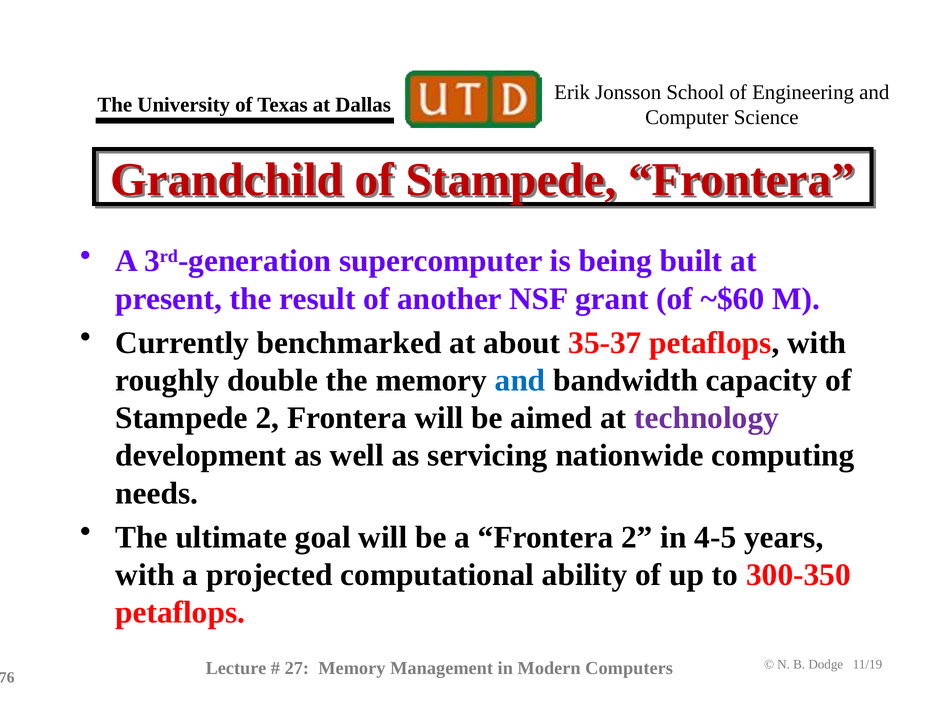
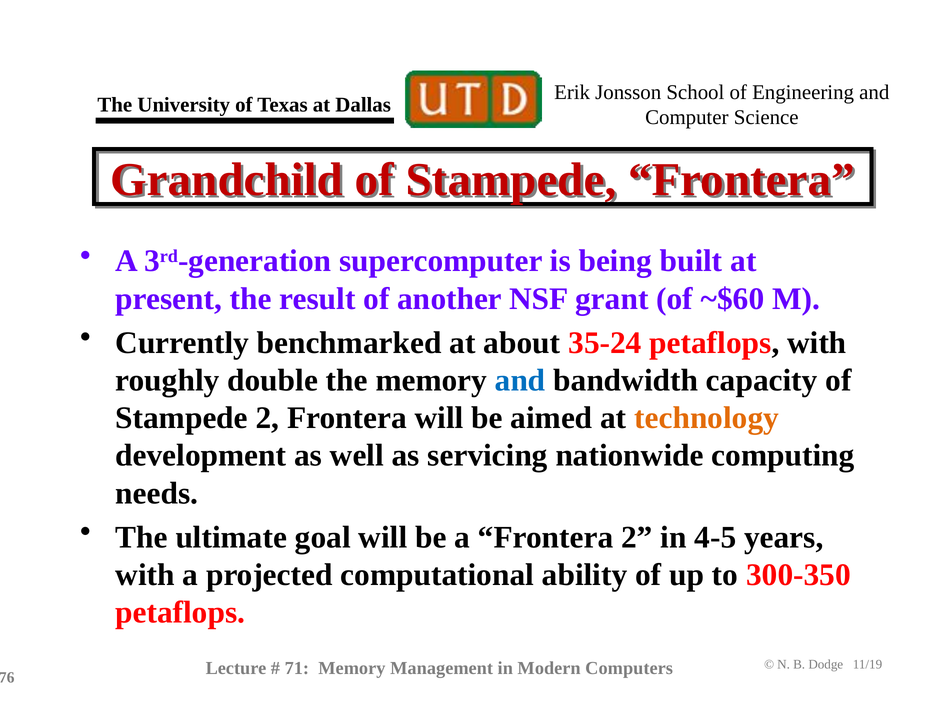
35-37: 35-37 -> 35-24 (605, 343)
technology colour: purple -> orange (707, 418)
27: 27 -> 71 (297, 669)
